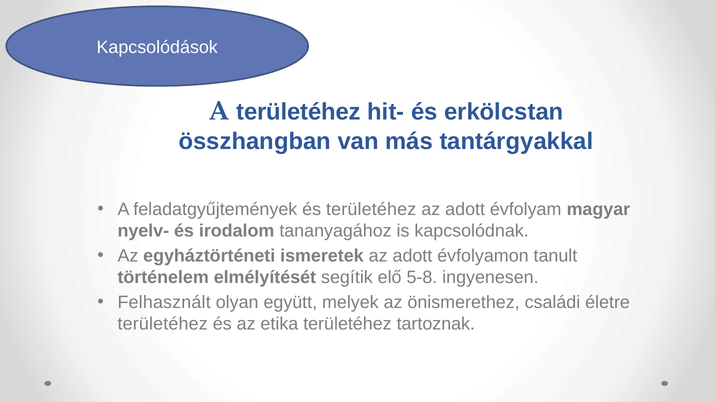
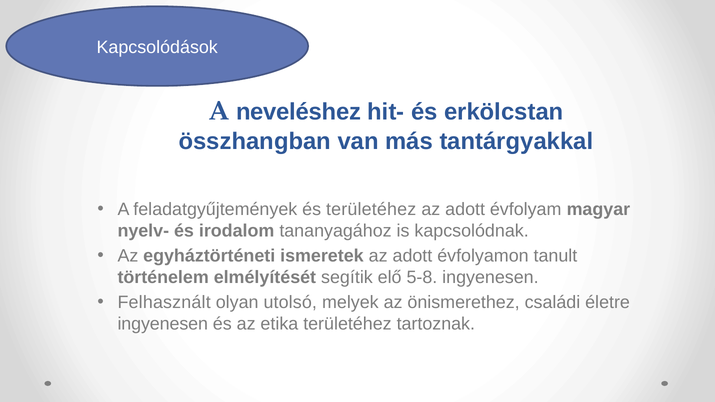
A területéhez: területéhez -> neveléshez (299, 112)
együtt: együtt -> utolsó (290, 302)
területéhez: területéhez -> ingyenesen (163, 324)
